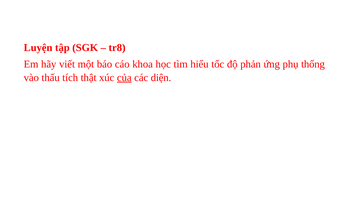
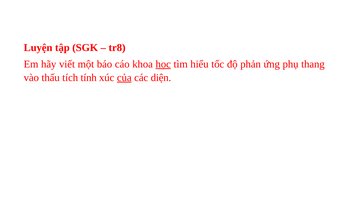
học underline: none -> present (163, 64)
thống: thống -> thang (313, 64)
thật: thật -> tính (89, 78)
